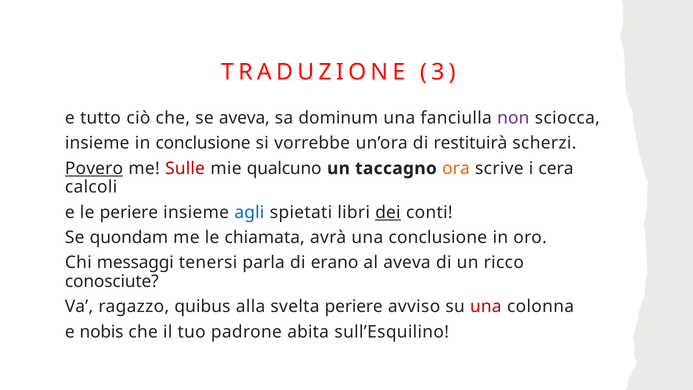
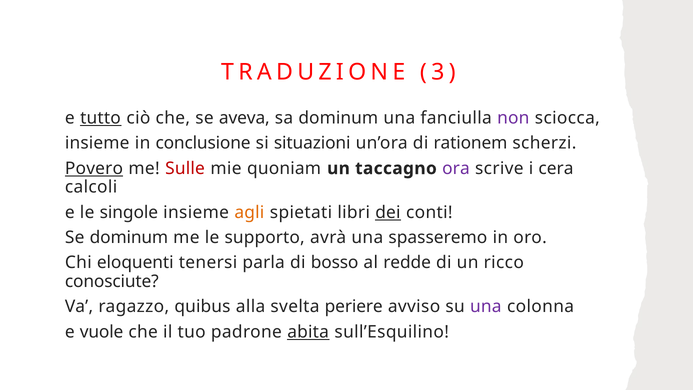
tutto underline: none -> present (100, 118)
vorrebbe: vorrebbe -> situazioni (312, 143)
restituirà: restituirà -> rationem (470, 143)
qualcuno: qualcuno -> quoniam (284, 168)
ora colour: orange -> purple (456, 168)
le periere: periere -> singole (129, 212)
agli colour: blue -> orange (249, 212)
Se quondam: quondam -> dominum (129, 237)
chiamata: chiamata -> supporto (265, 237)
una conclusione: conclusione -> spasseremo (438, 237)
messaggi: messaggi -> eloquenti (135, 263)
erano: erano -> bosso (335, 263)
al aveva: aveva -> redde (407, 263)
una colour: red -> purple (486, 307)
nobis: nobis -> vuole (102, 332)
abita underline: none -> present (308, 332)
